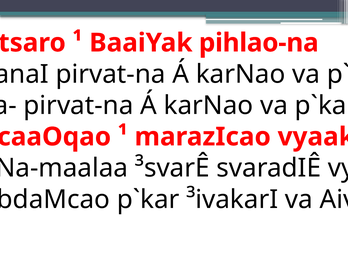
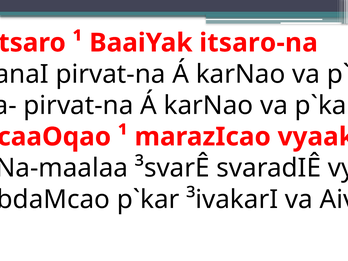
pihlao-na: pihlao-na -> itsaro-na (259, 43)
